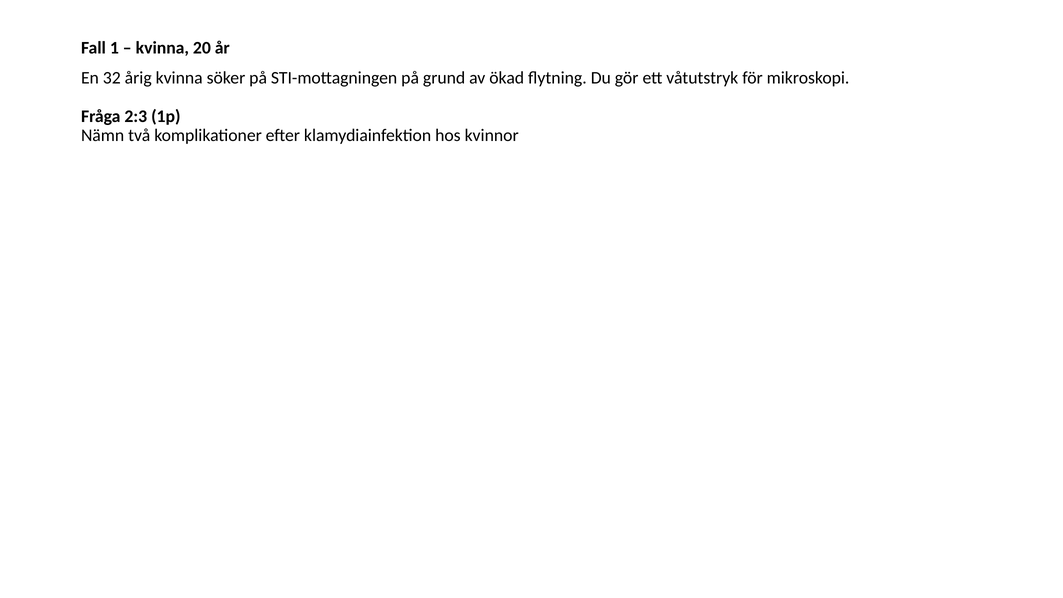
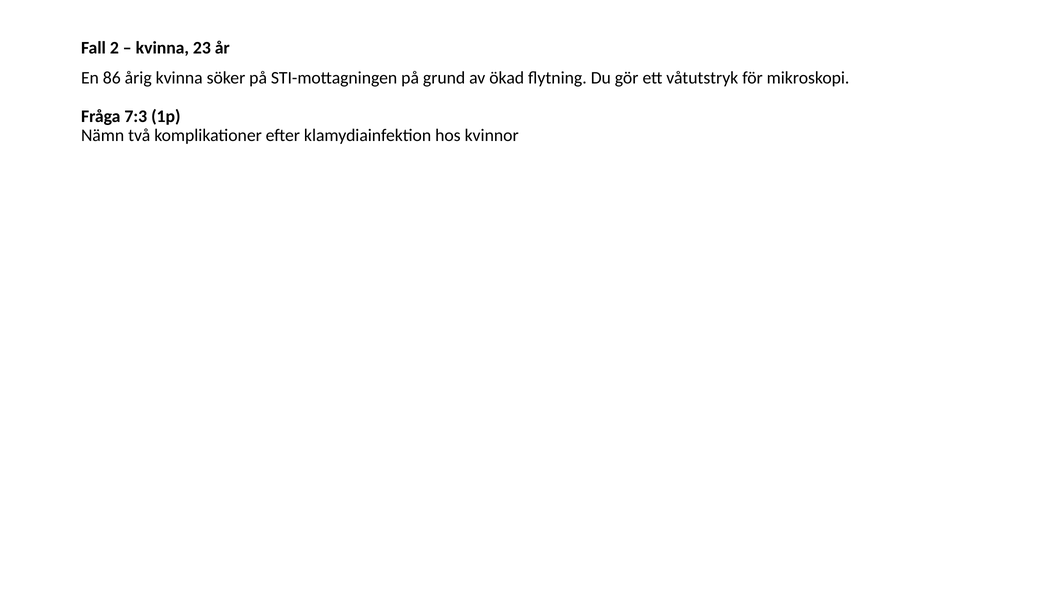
1: 1 -> 2 (114, 48)
20: 20 -> 23 (202, 48)
32: 32 -> 86 (112, 78)
2:3: 2:3 -> 7:3 (136, 116)
